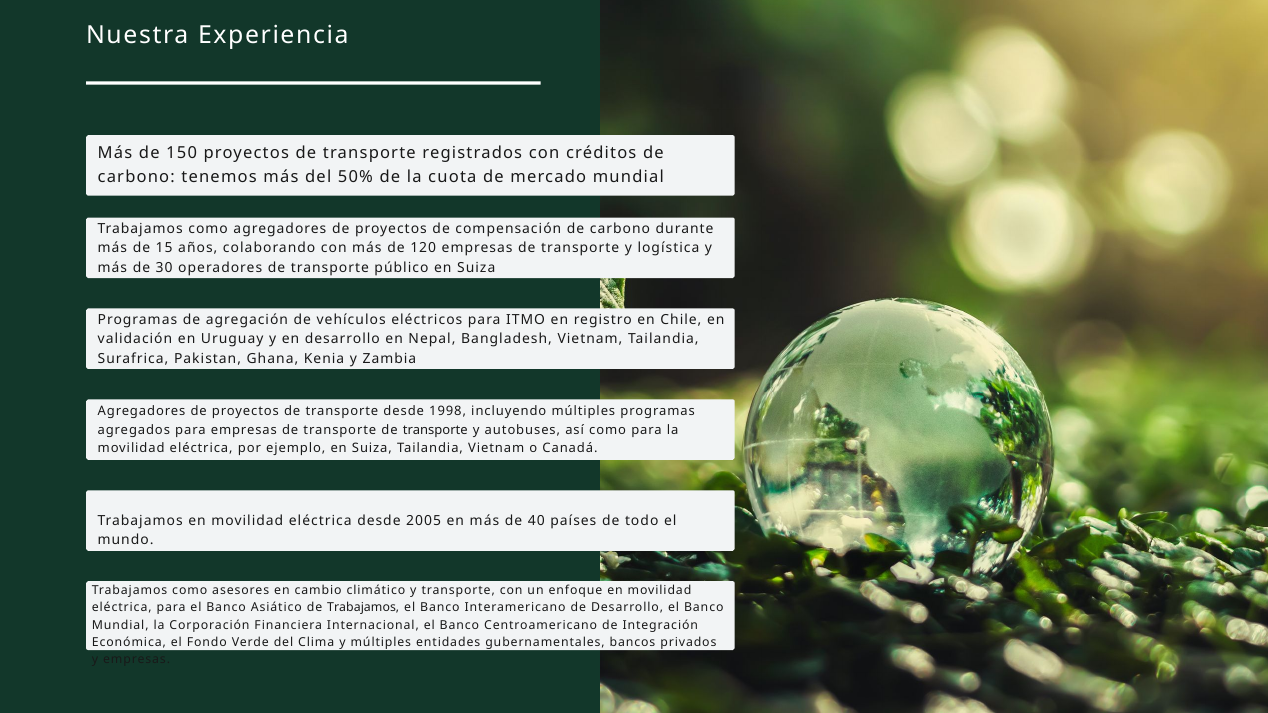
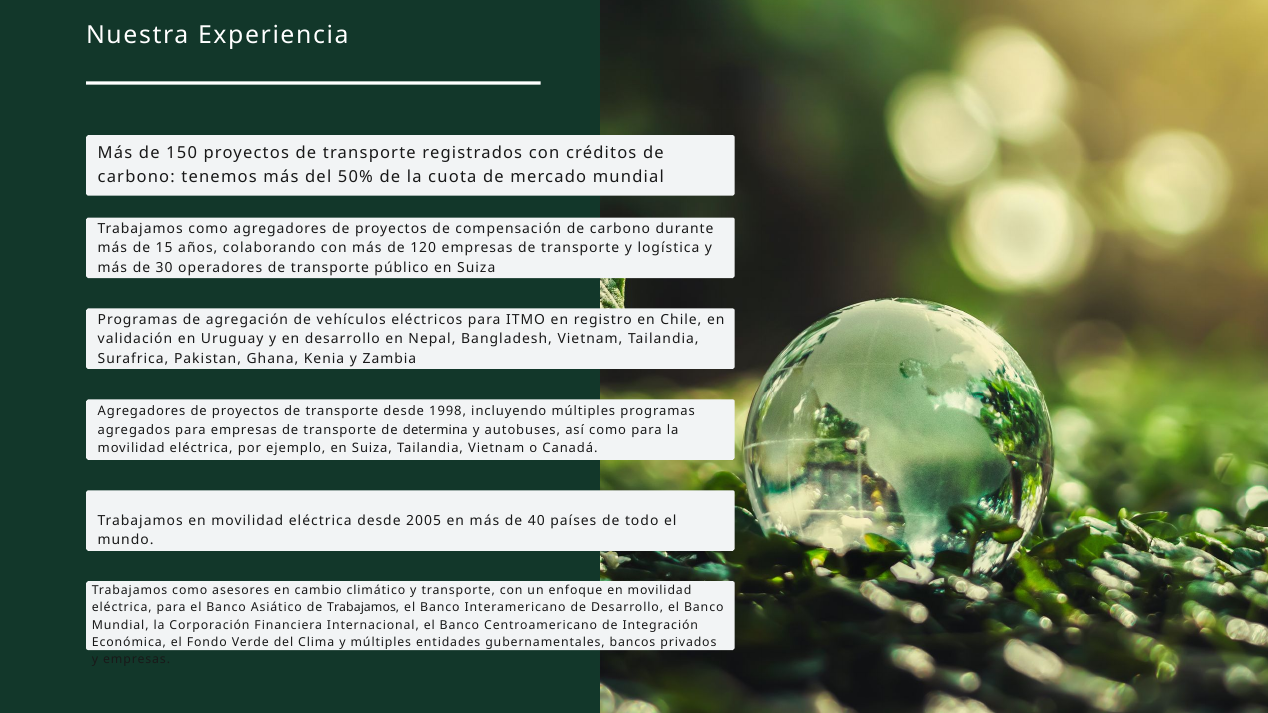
transporte de transporte: transporte -> determina (435, 430)
